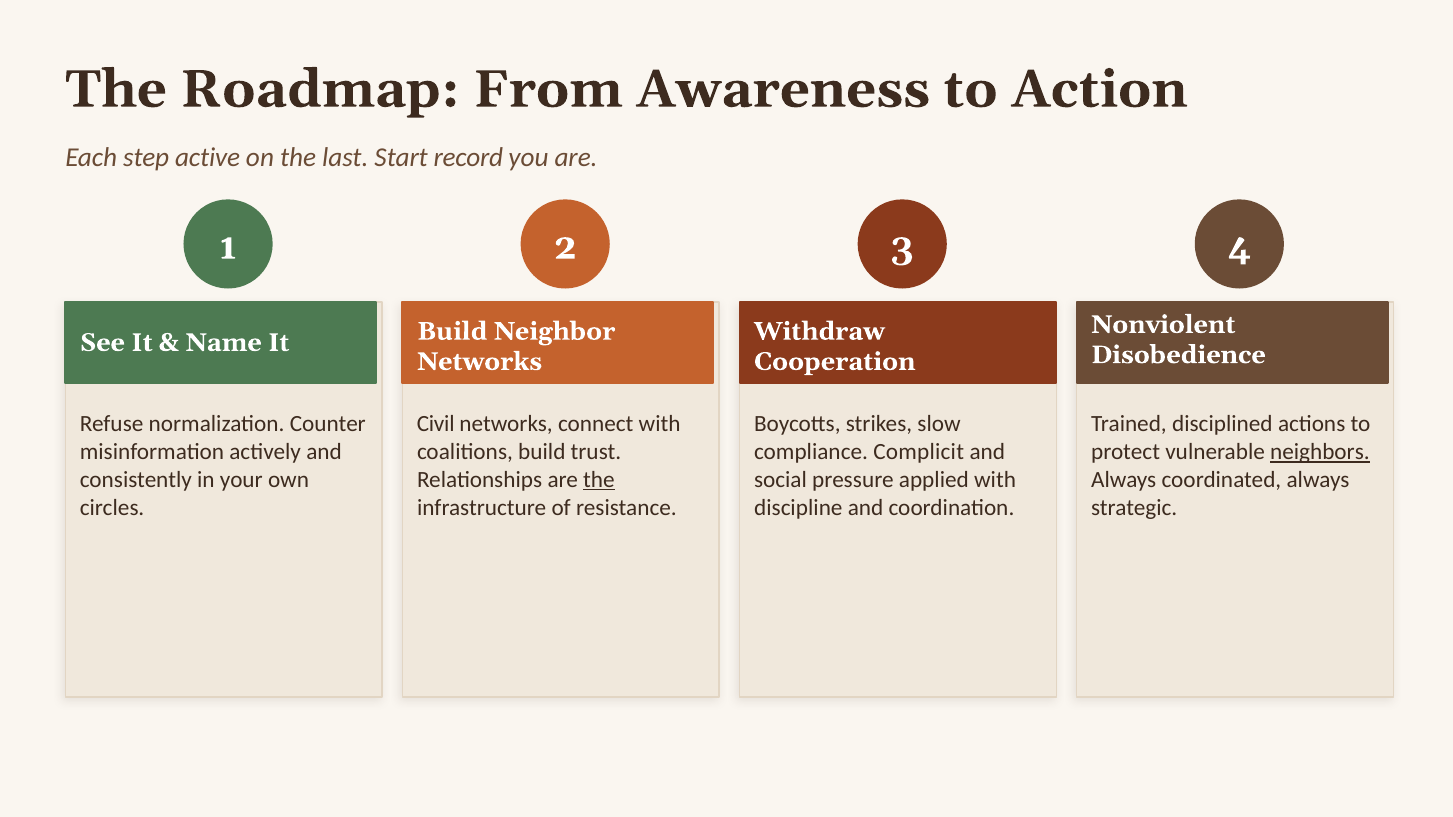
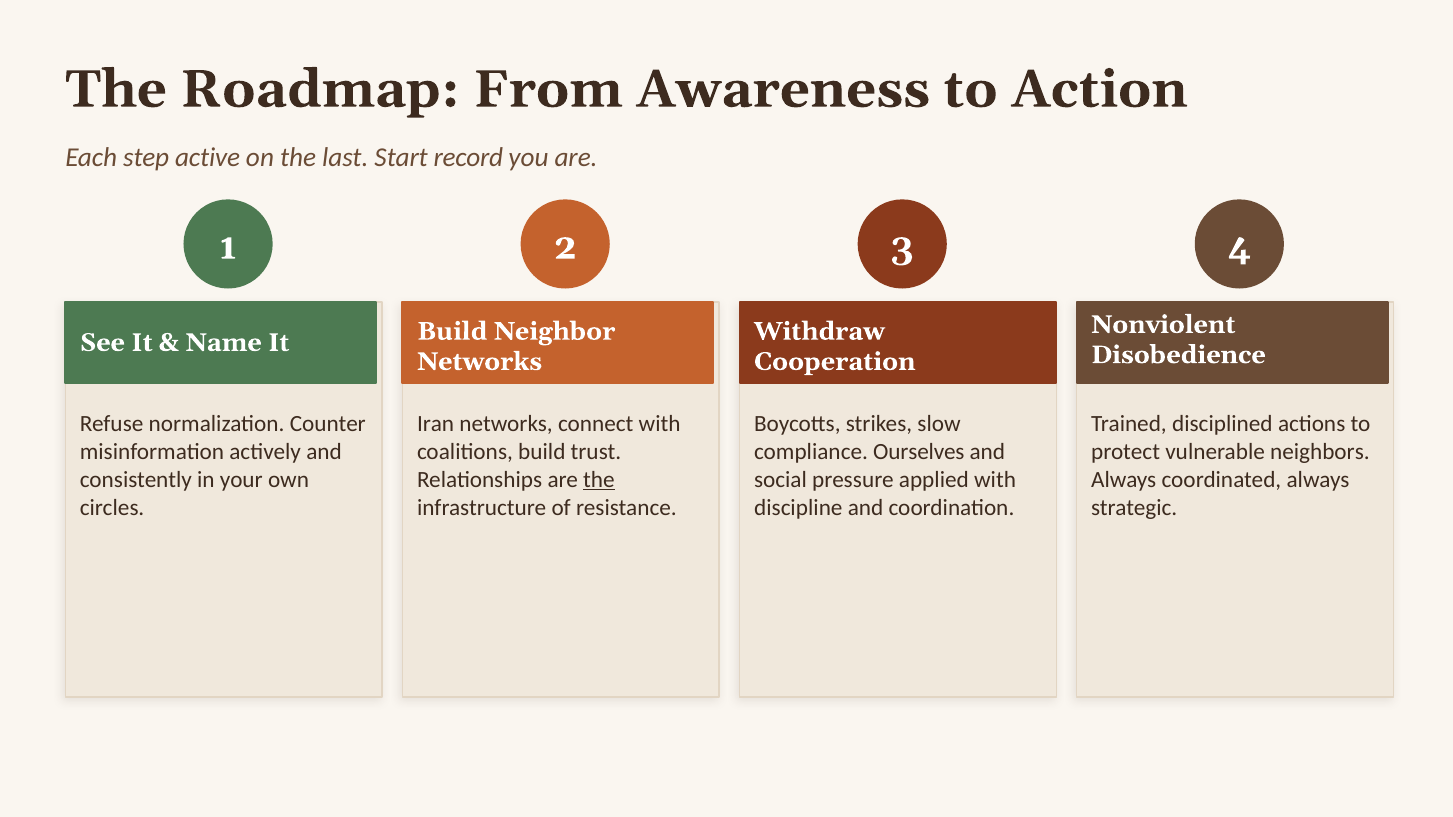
Civil: Civil -> Iran (436, 424)
Complicit: Complicit -> Ourselves (919, 452)
neighbors underline: present -> none (1320, 452)
